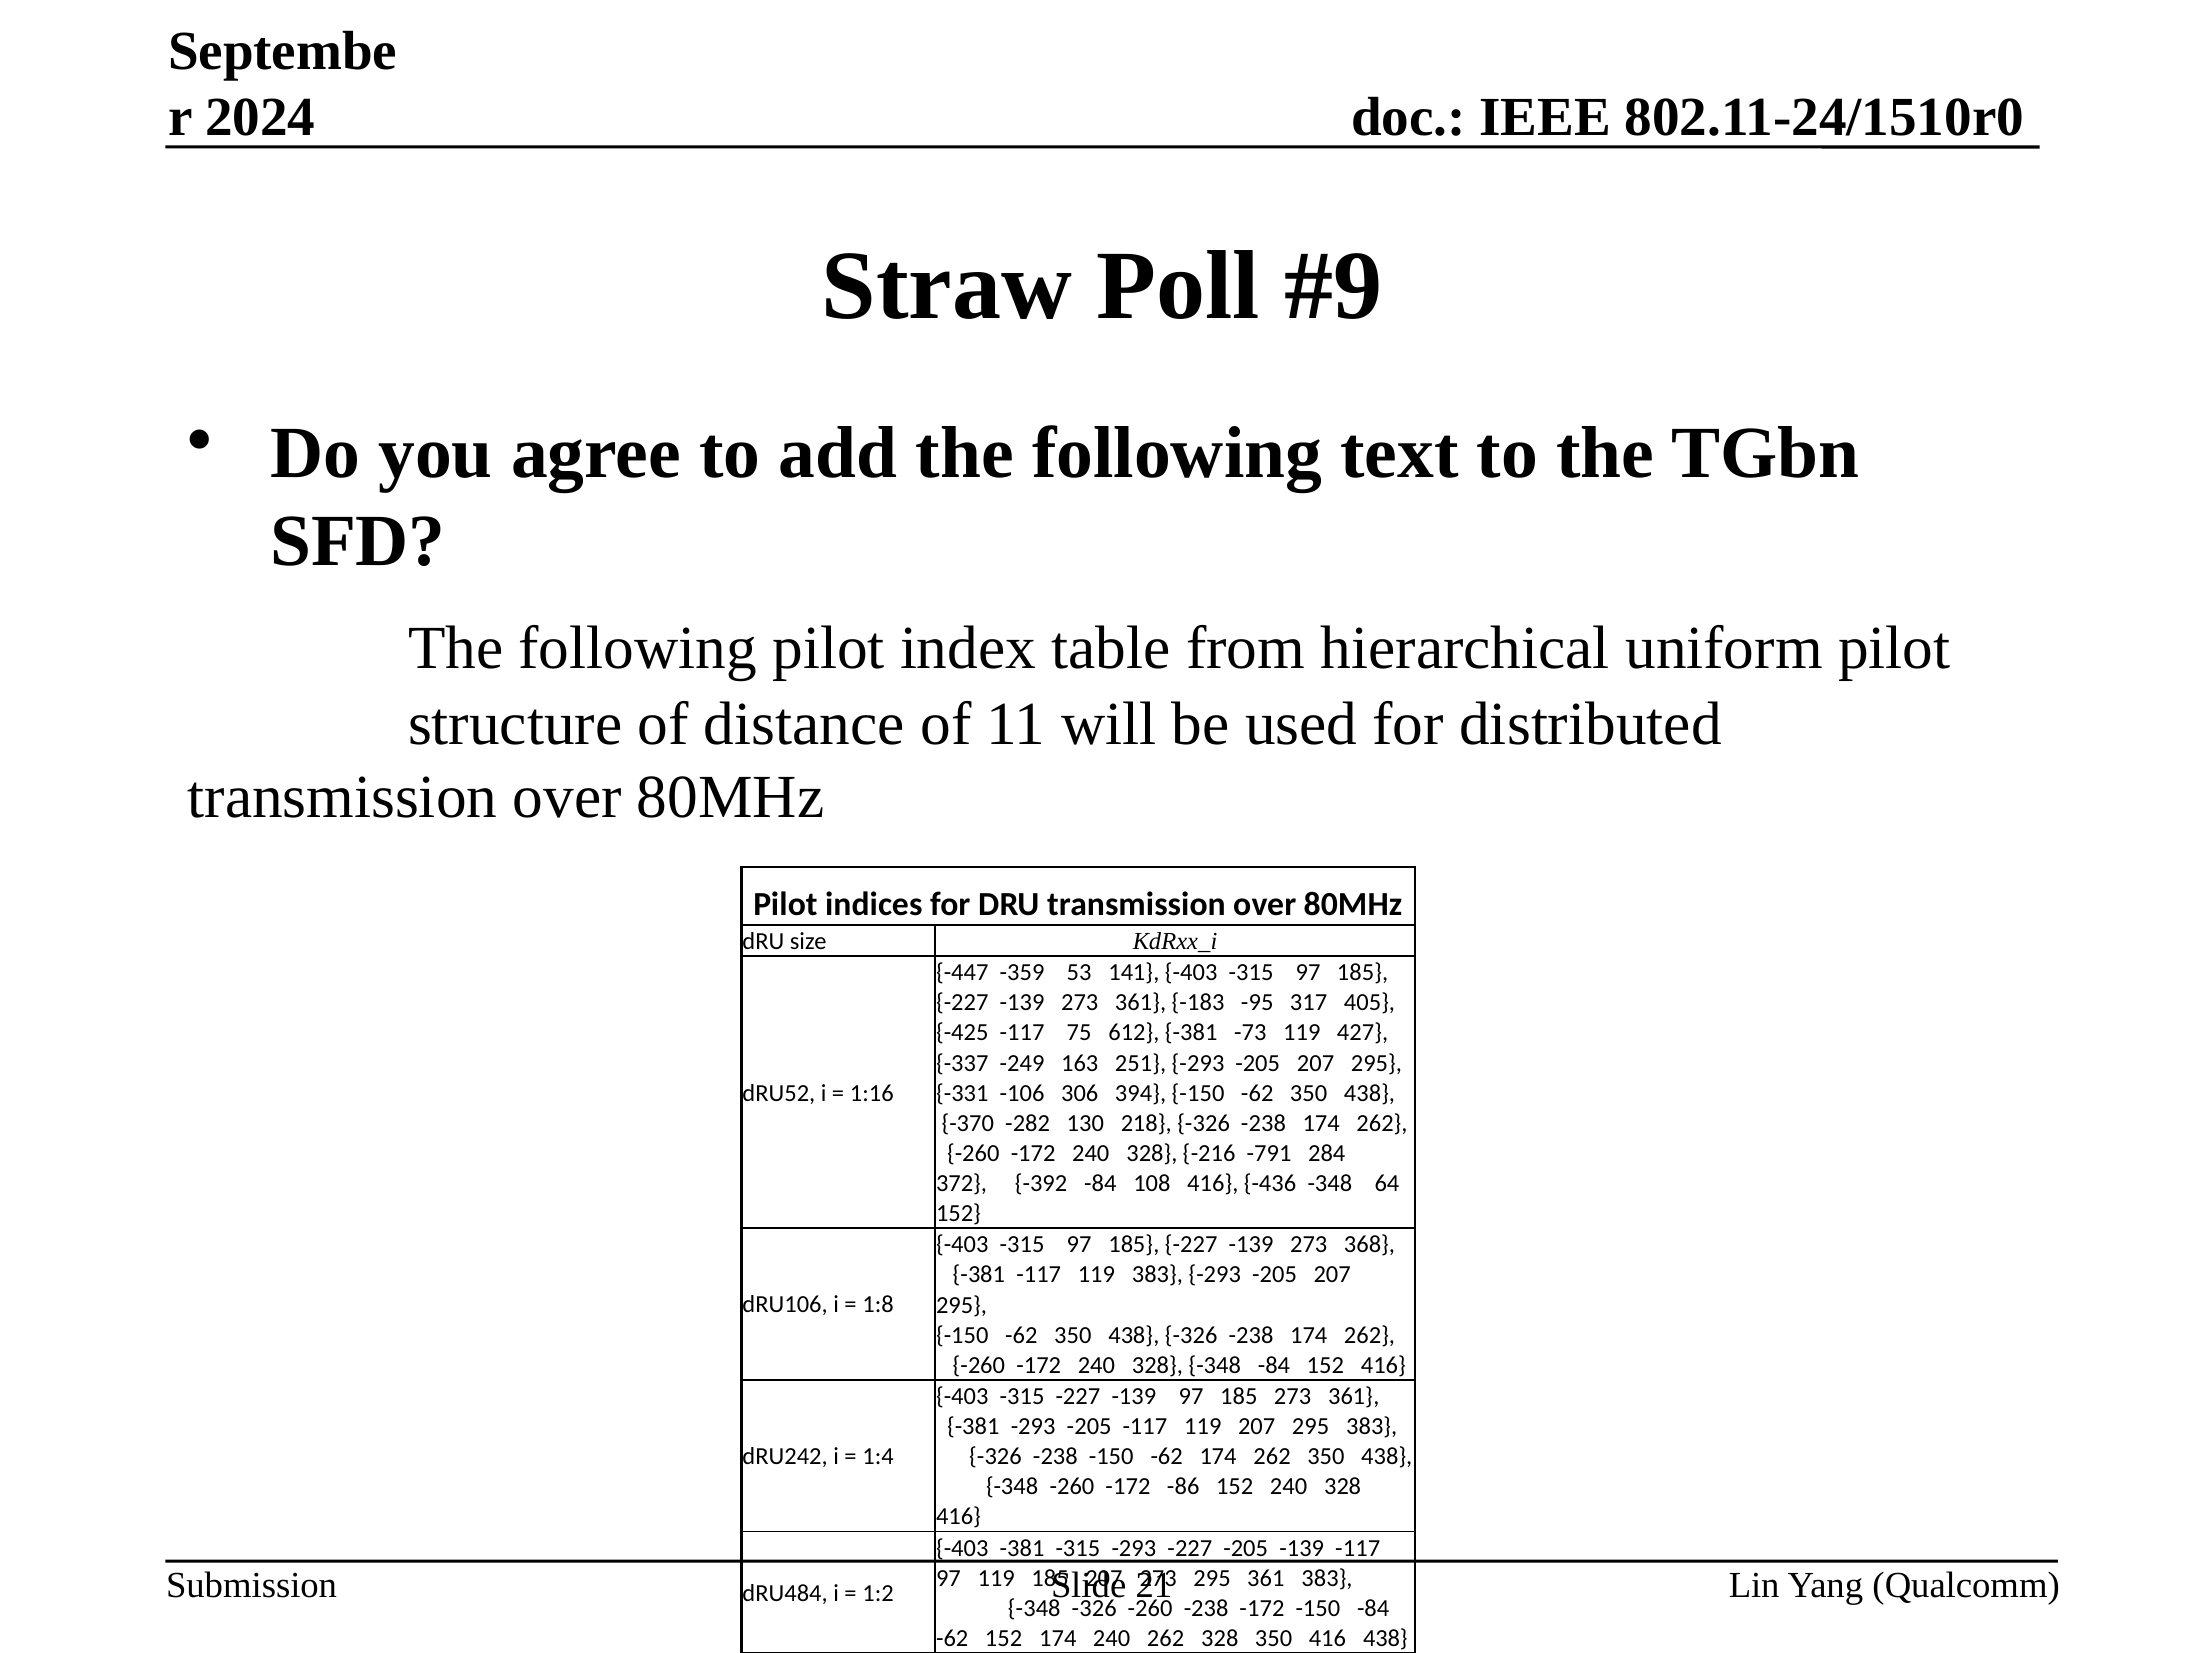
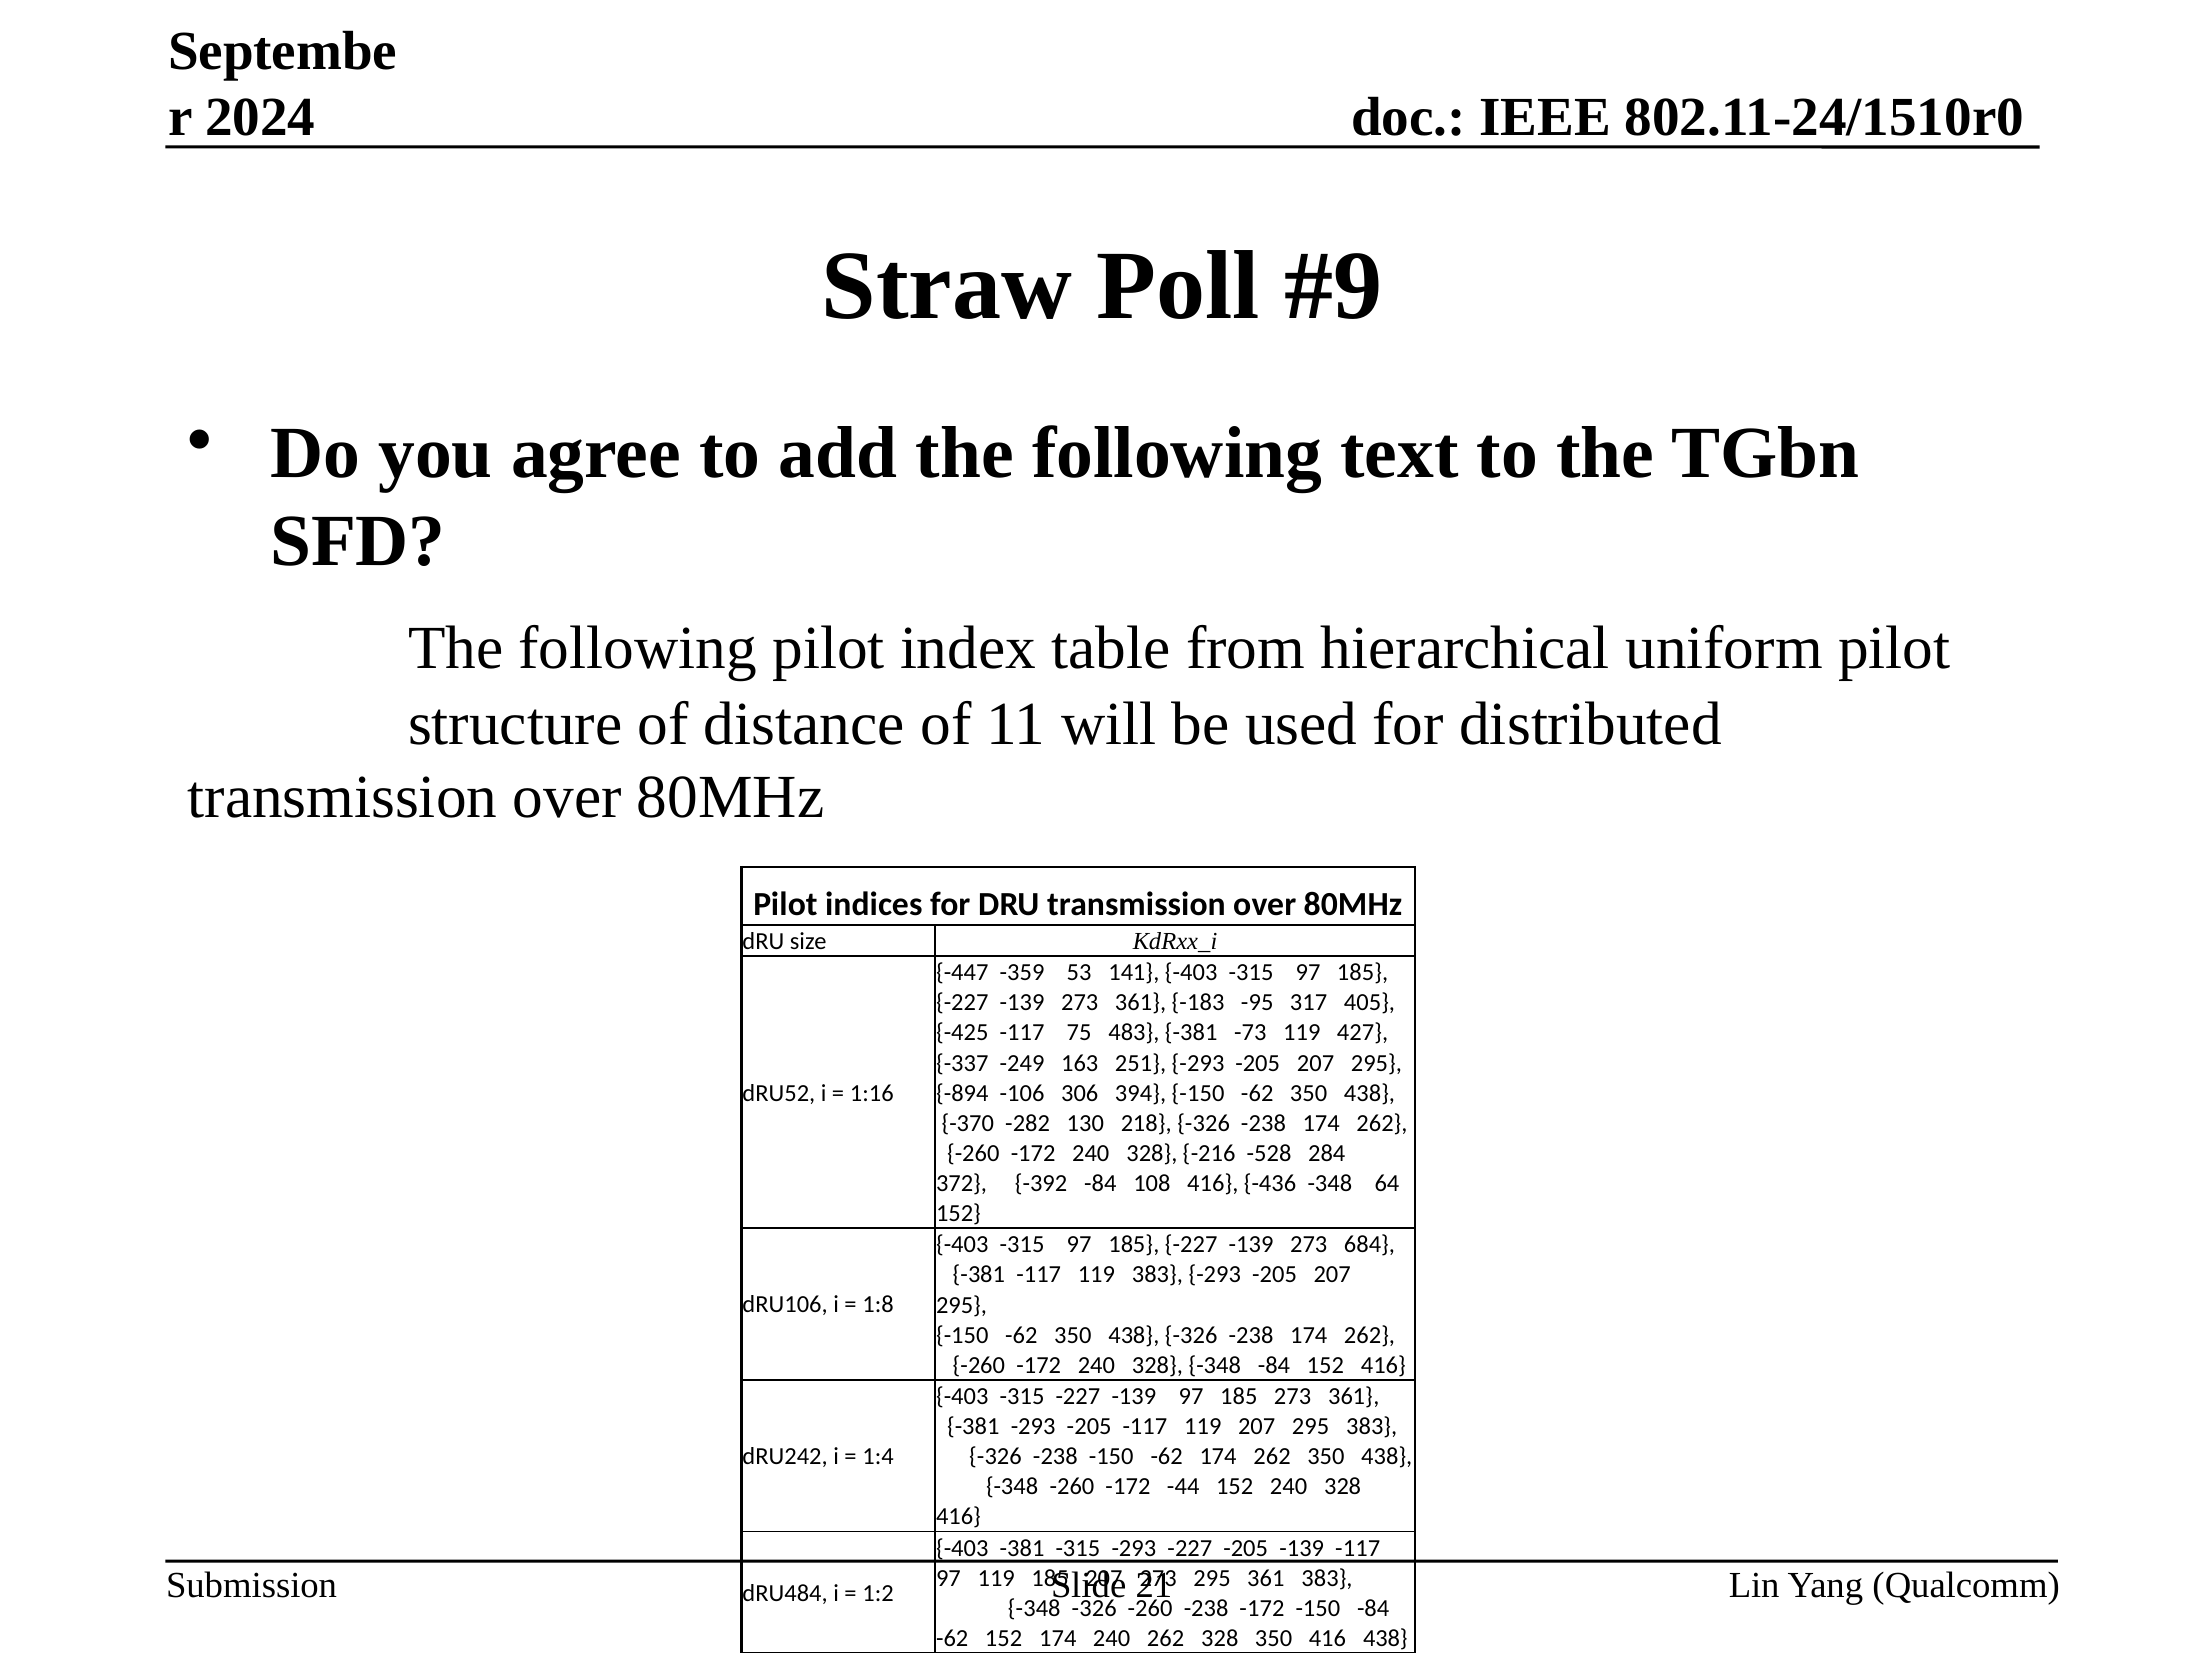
612: 612 -> 483 (1134, 1033)
-331: -331 -> -894 (962, 1094)
-791: -791 -> -528 (1269, 1154)
368: 368 -> 684 (1370, 1245)
-86: -86 -> -44 (1183, 1487)
